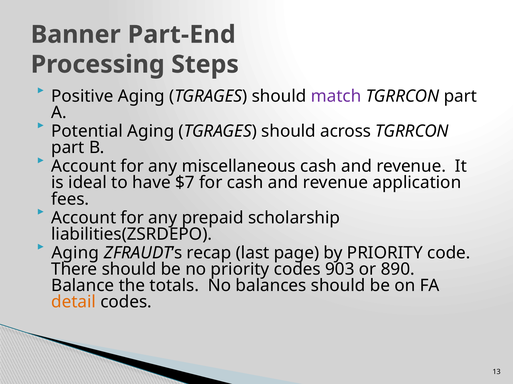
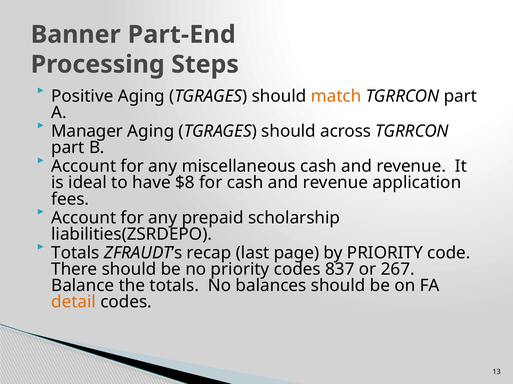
match colour: purple -> orange (336, 96)
Potential: Potential -> Manager (87, 132)
$7: $7 -> $8 (185, 183)
Aging: Aging -> Totals (75, 253)
903: 903 -> 837 (340, 270)
890: 890 -> 267 (398, 270)
